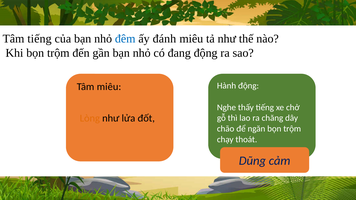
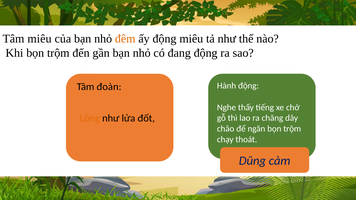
Tâm tiếng: tiếng -> miêu (39, 39)
đêm colour: blue -> orange (125, 39)
ấy đánh: đánh -> động (164, 39)
Tâm miêu: miêu -> đoàn (109, 87)
